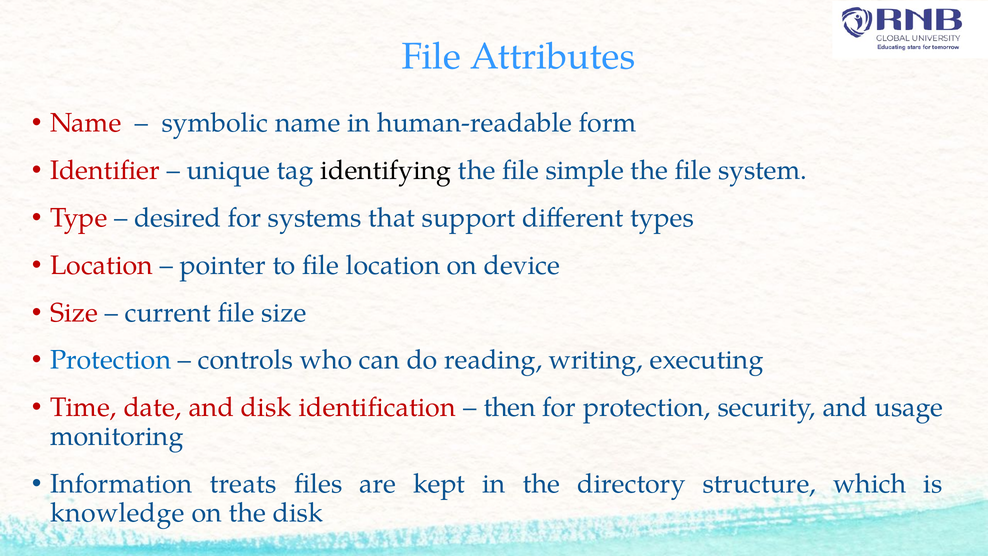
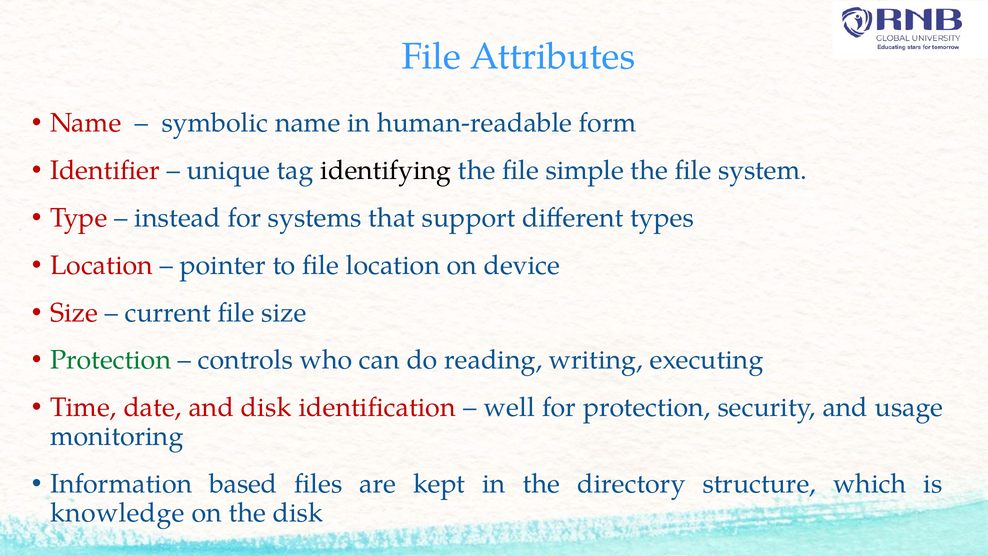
desired: desired -> instead (178, 218)
Protection colour: blue -> green (111, 360)
then: then -> well (509, 407)
treats: treats -> based (243, 484)
